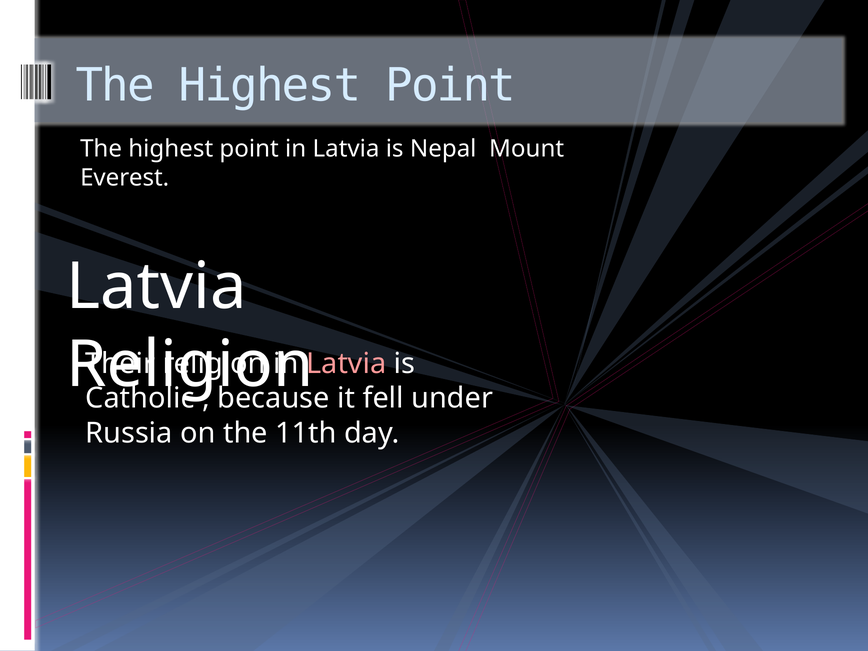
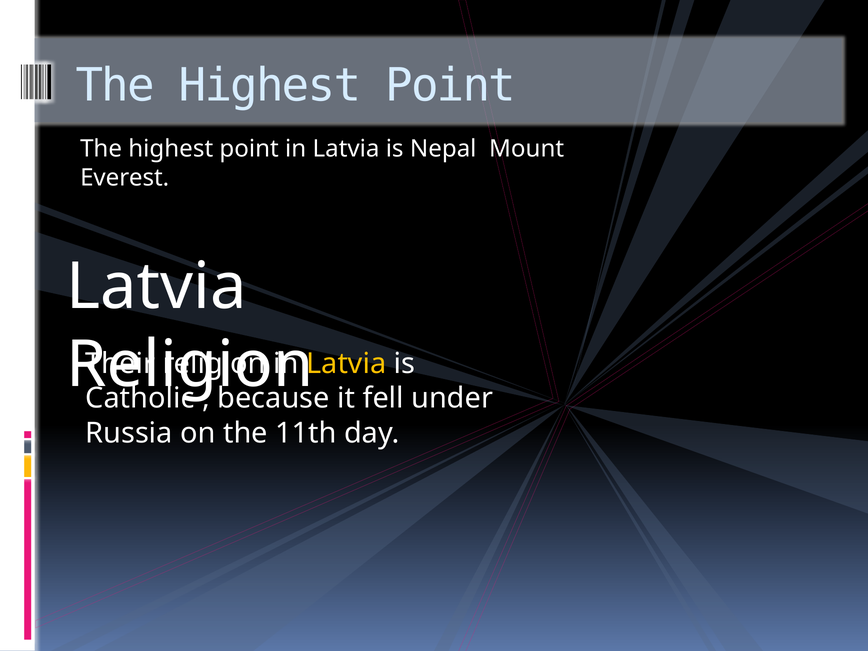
Latvia colour: pink -> yellow (346, 364)
